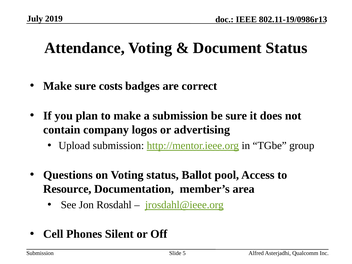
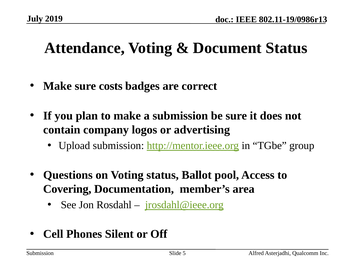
Resource: Resource -> Covering (67, 189)
